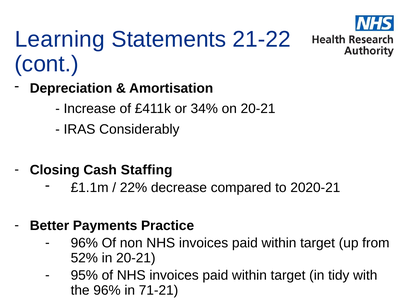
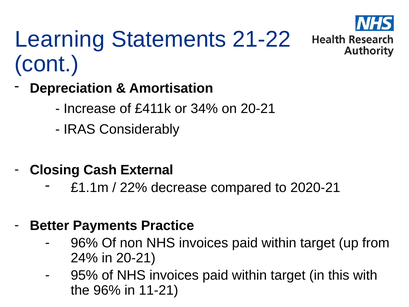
Staffing: Staffing -> External (147, 170)
52%: 52% -> 24% (84, 258)
tidy: tidy -> this (339, 275)
71-21: 71-21 -> 11-21 (159, 290)
